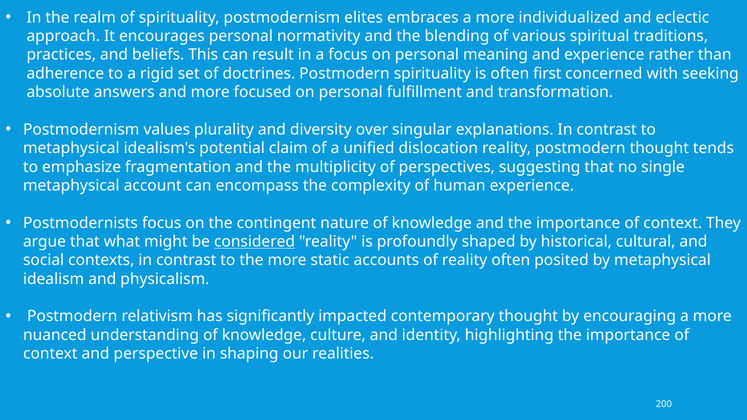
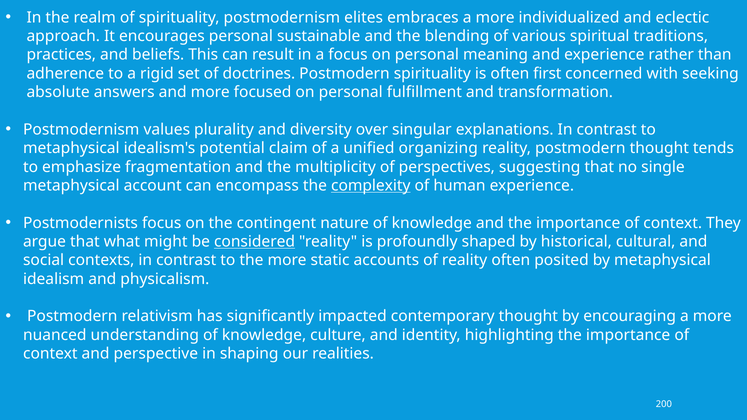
normativity: normativity -> sustainable (319, 36)
dislocation: dislocation -> organizing (438, 148)
complexity underline: none -> present (371, 186)
